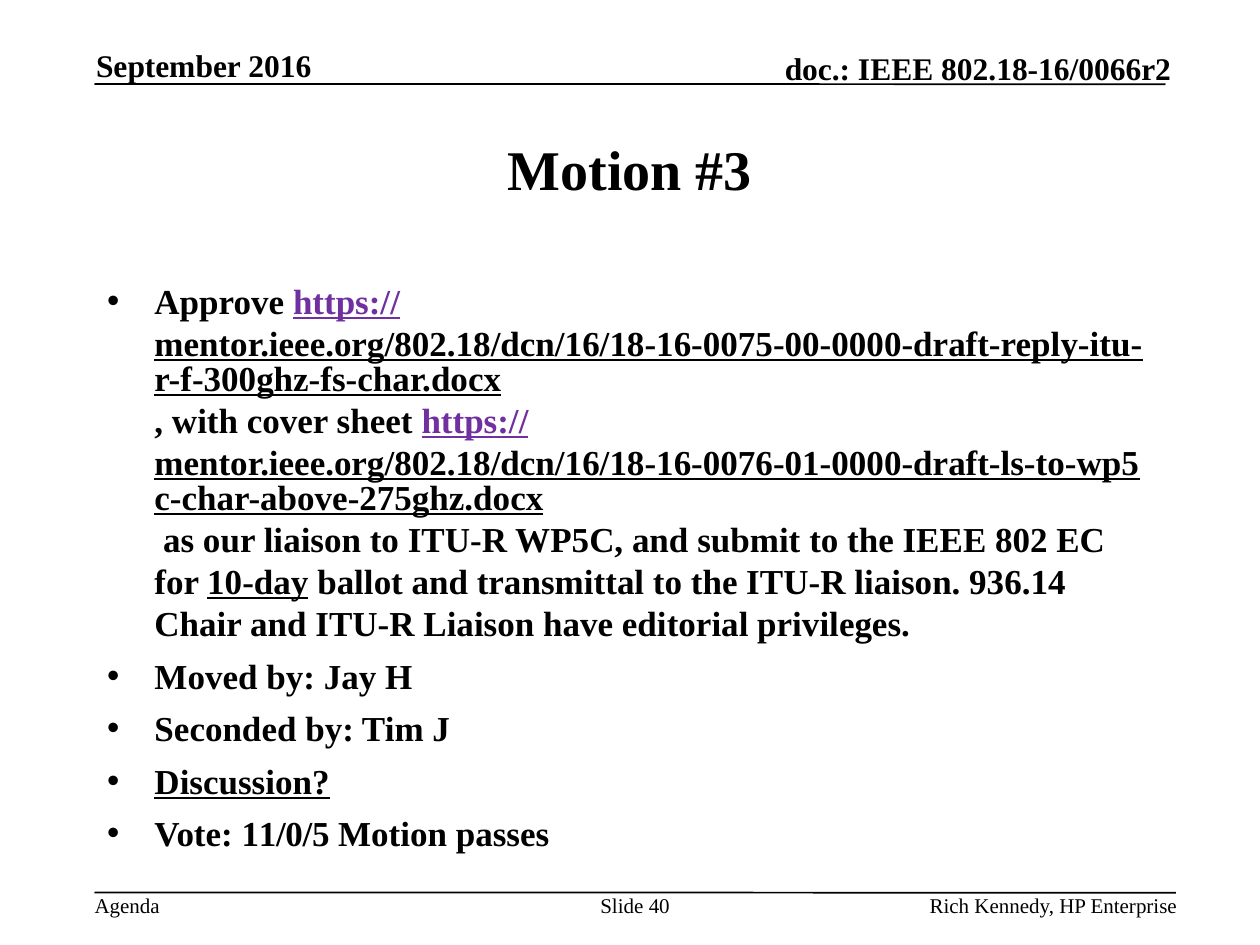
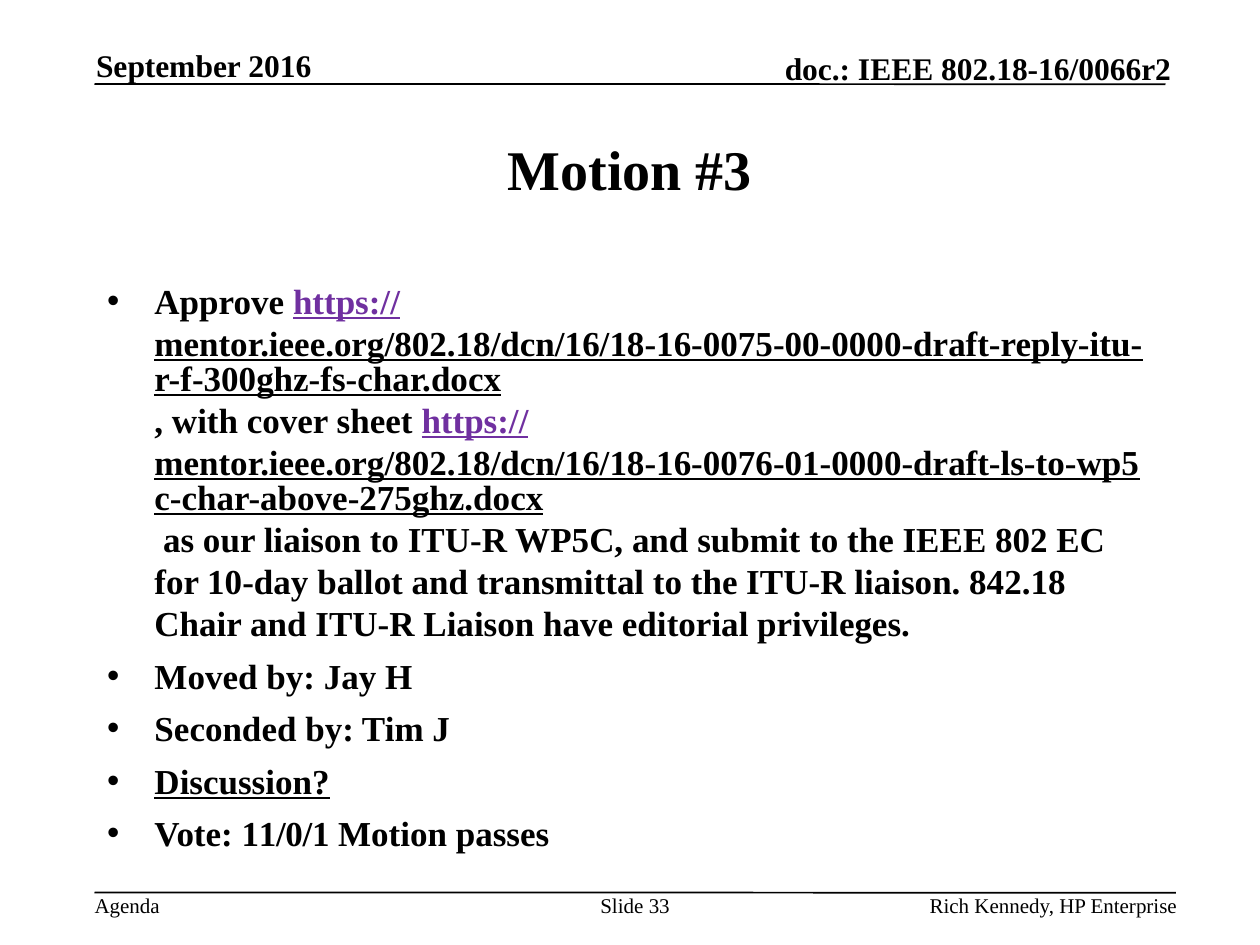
10-day underline: present -> none (258, 583)
936.14: 936.14 -> 842.18 (1017, 583)
11/0/5: 11/0/5 -> 11/0/1 (286, 835)
40: 40 -> 33 (659, 906)
